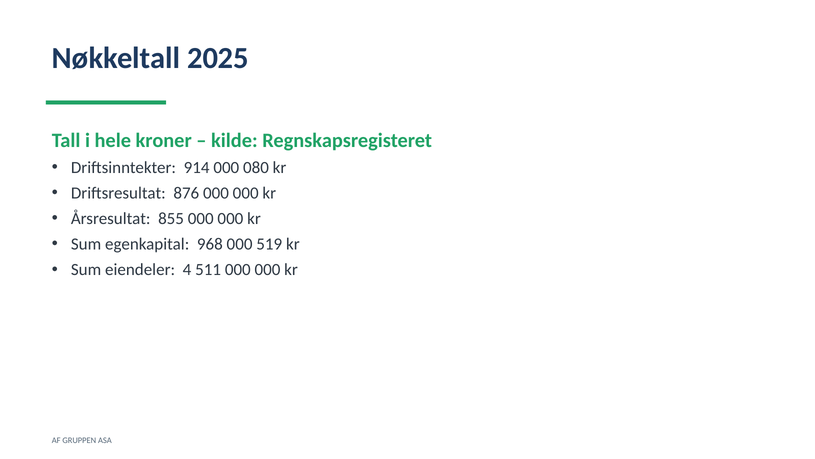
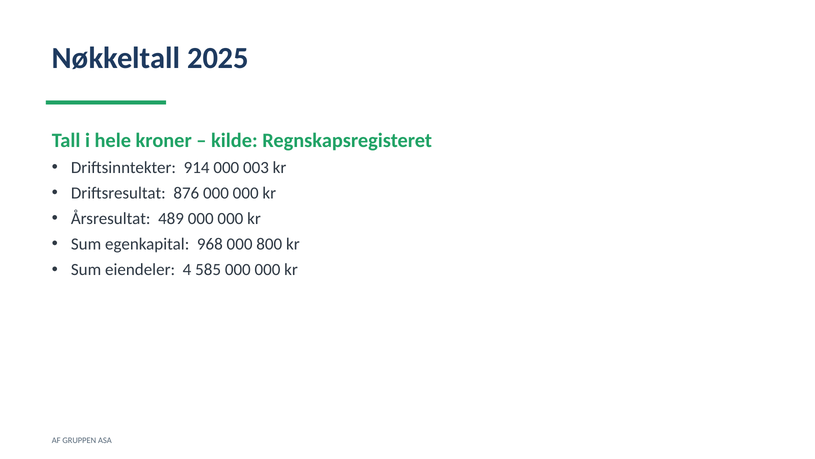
080: 080 -> 003 (256, 168)
855: 855 -> 489 (171, 219)
519: 519 -> 800 (269, 244)
511: 511 -> 585 (208, 270)
